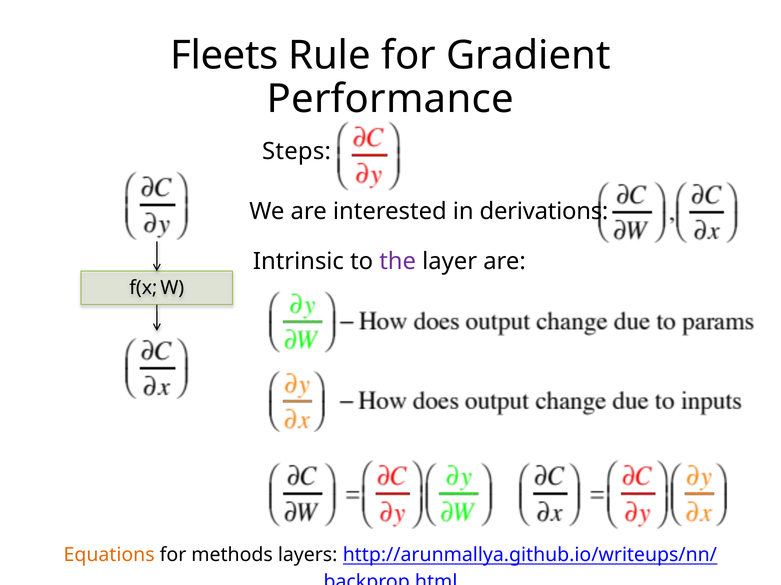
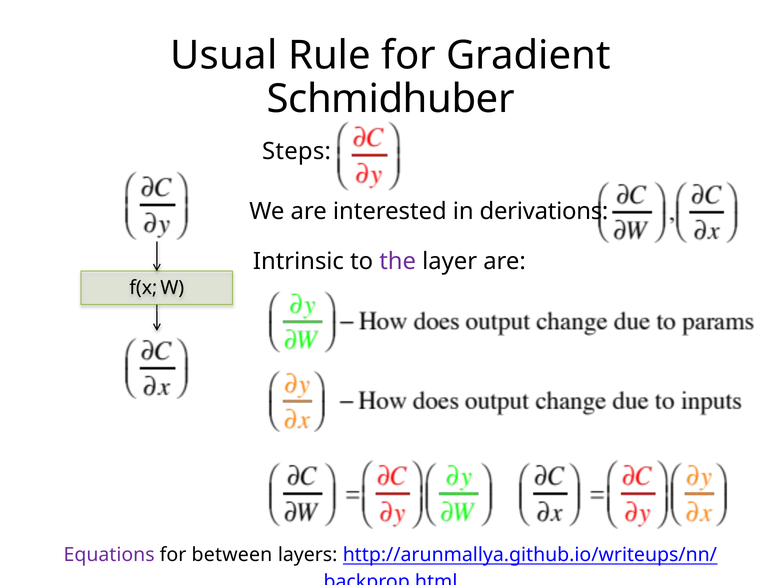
Fleets: Fleets -> Usual (224, 56)
Performance: Performance -> Schmidhuber (391, 99)
Equations colour: orange -> purple (109, 556)
methods: methods -> between (232, 556)
